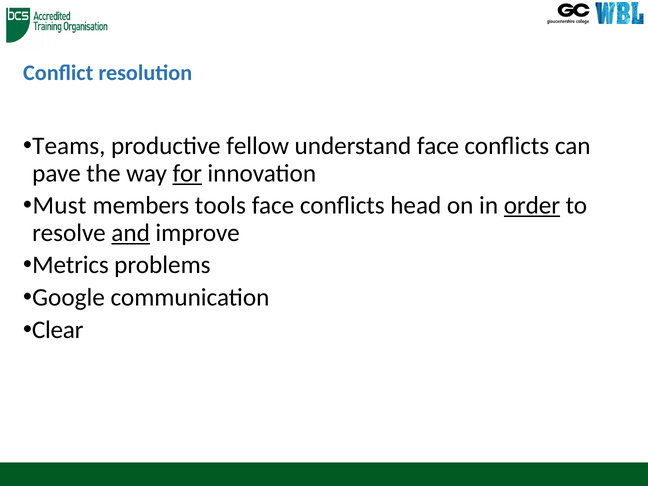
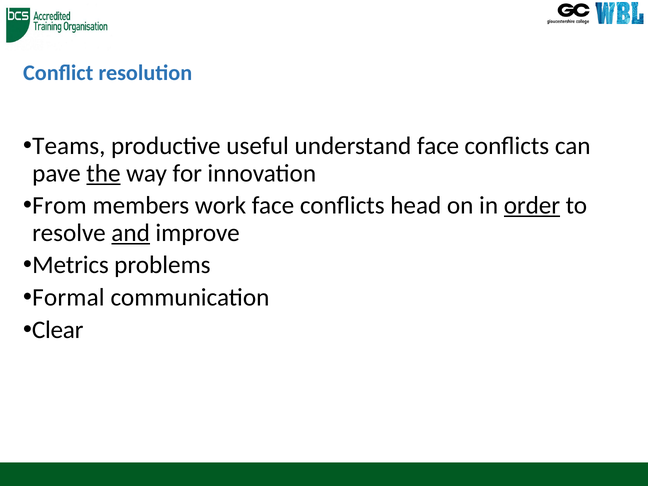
fellow: fellow -> useful (258, 146)
the underline: none -> present (103, 173)
for underline: present -> none (187, 173)
Must: Must -> From (59, 206)
tools: tools -> work (220, 206)
Google: Google -> Formal (68, 297)
